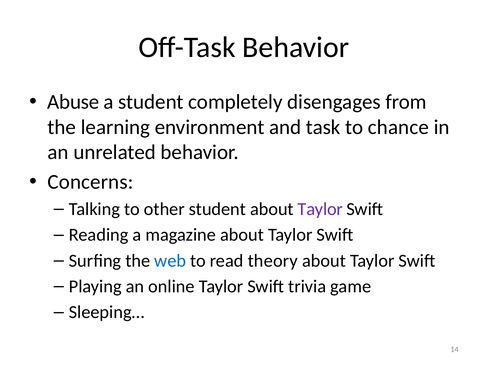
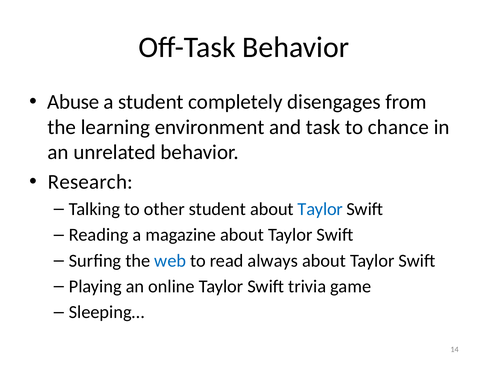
Concerns: Concerns -> Research (90, 182)
Taylor colour: purple -> blue (320, 209)
theory: theory -> always (273, 261)
